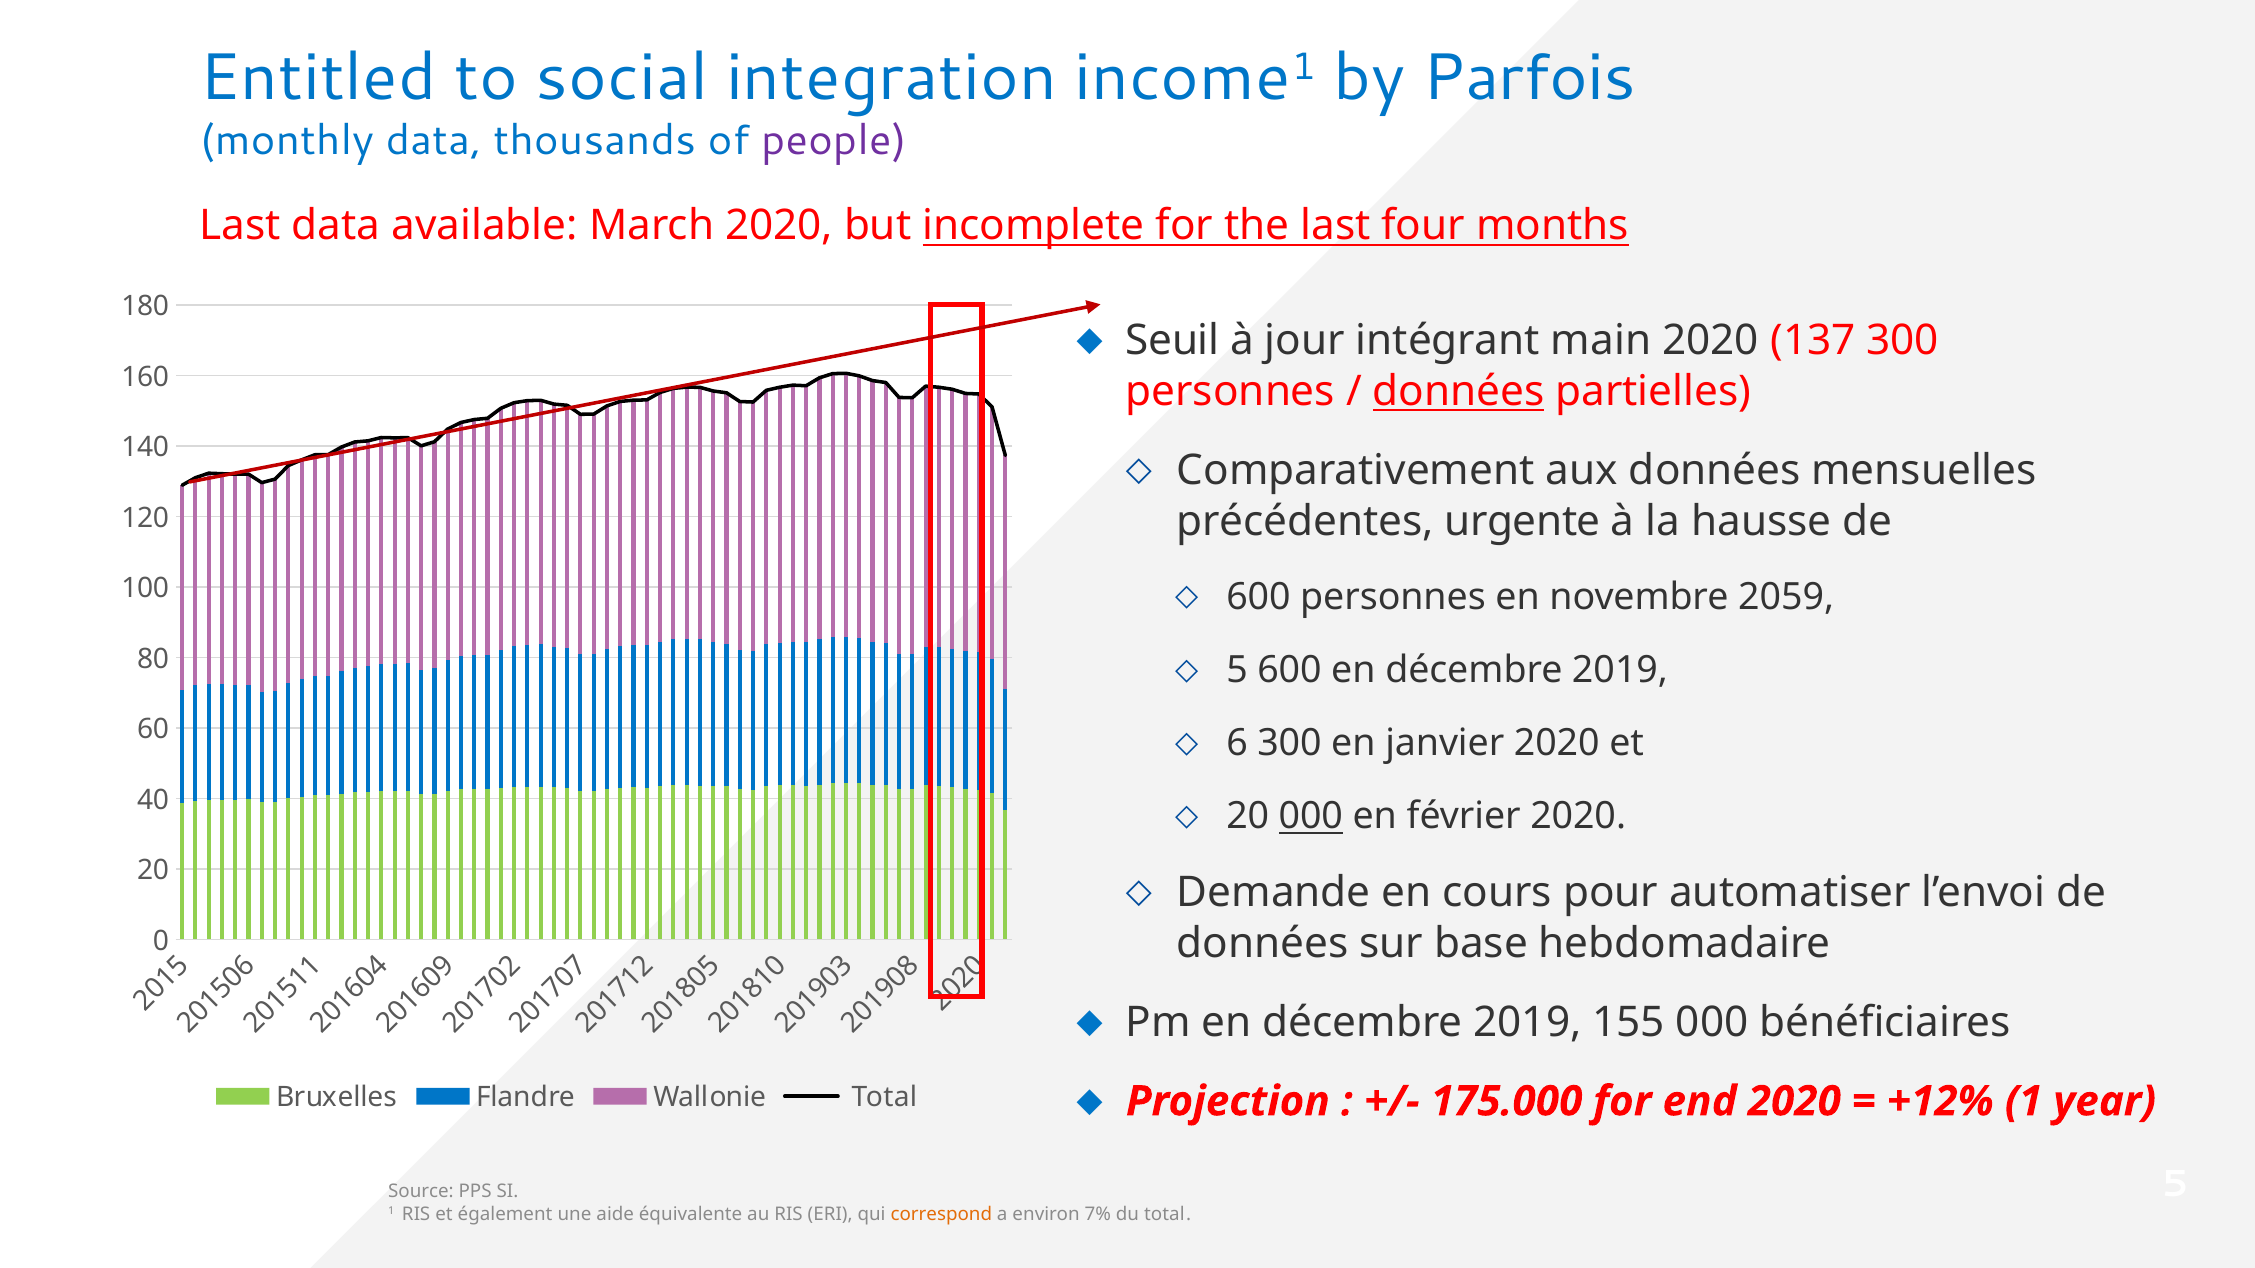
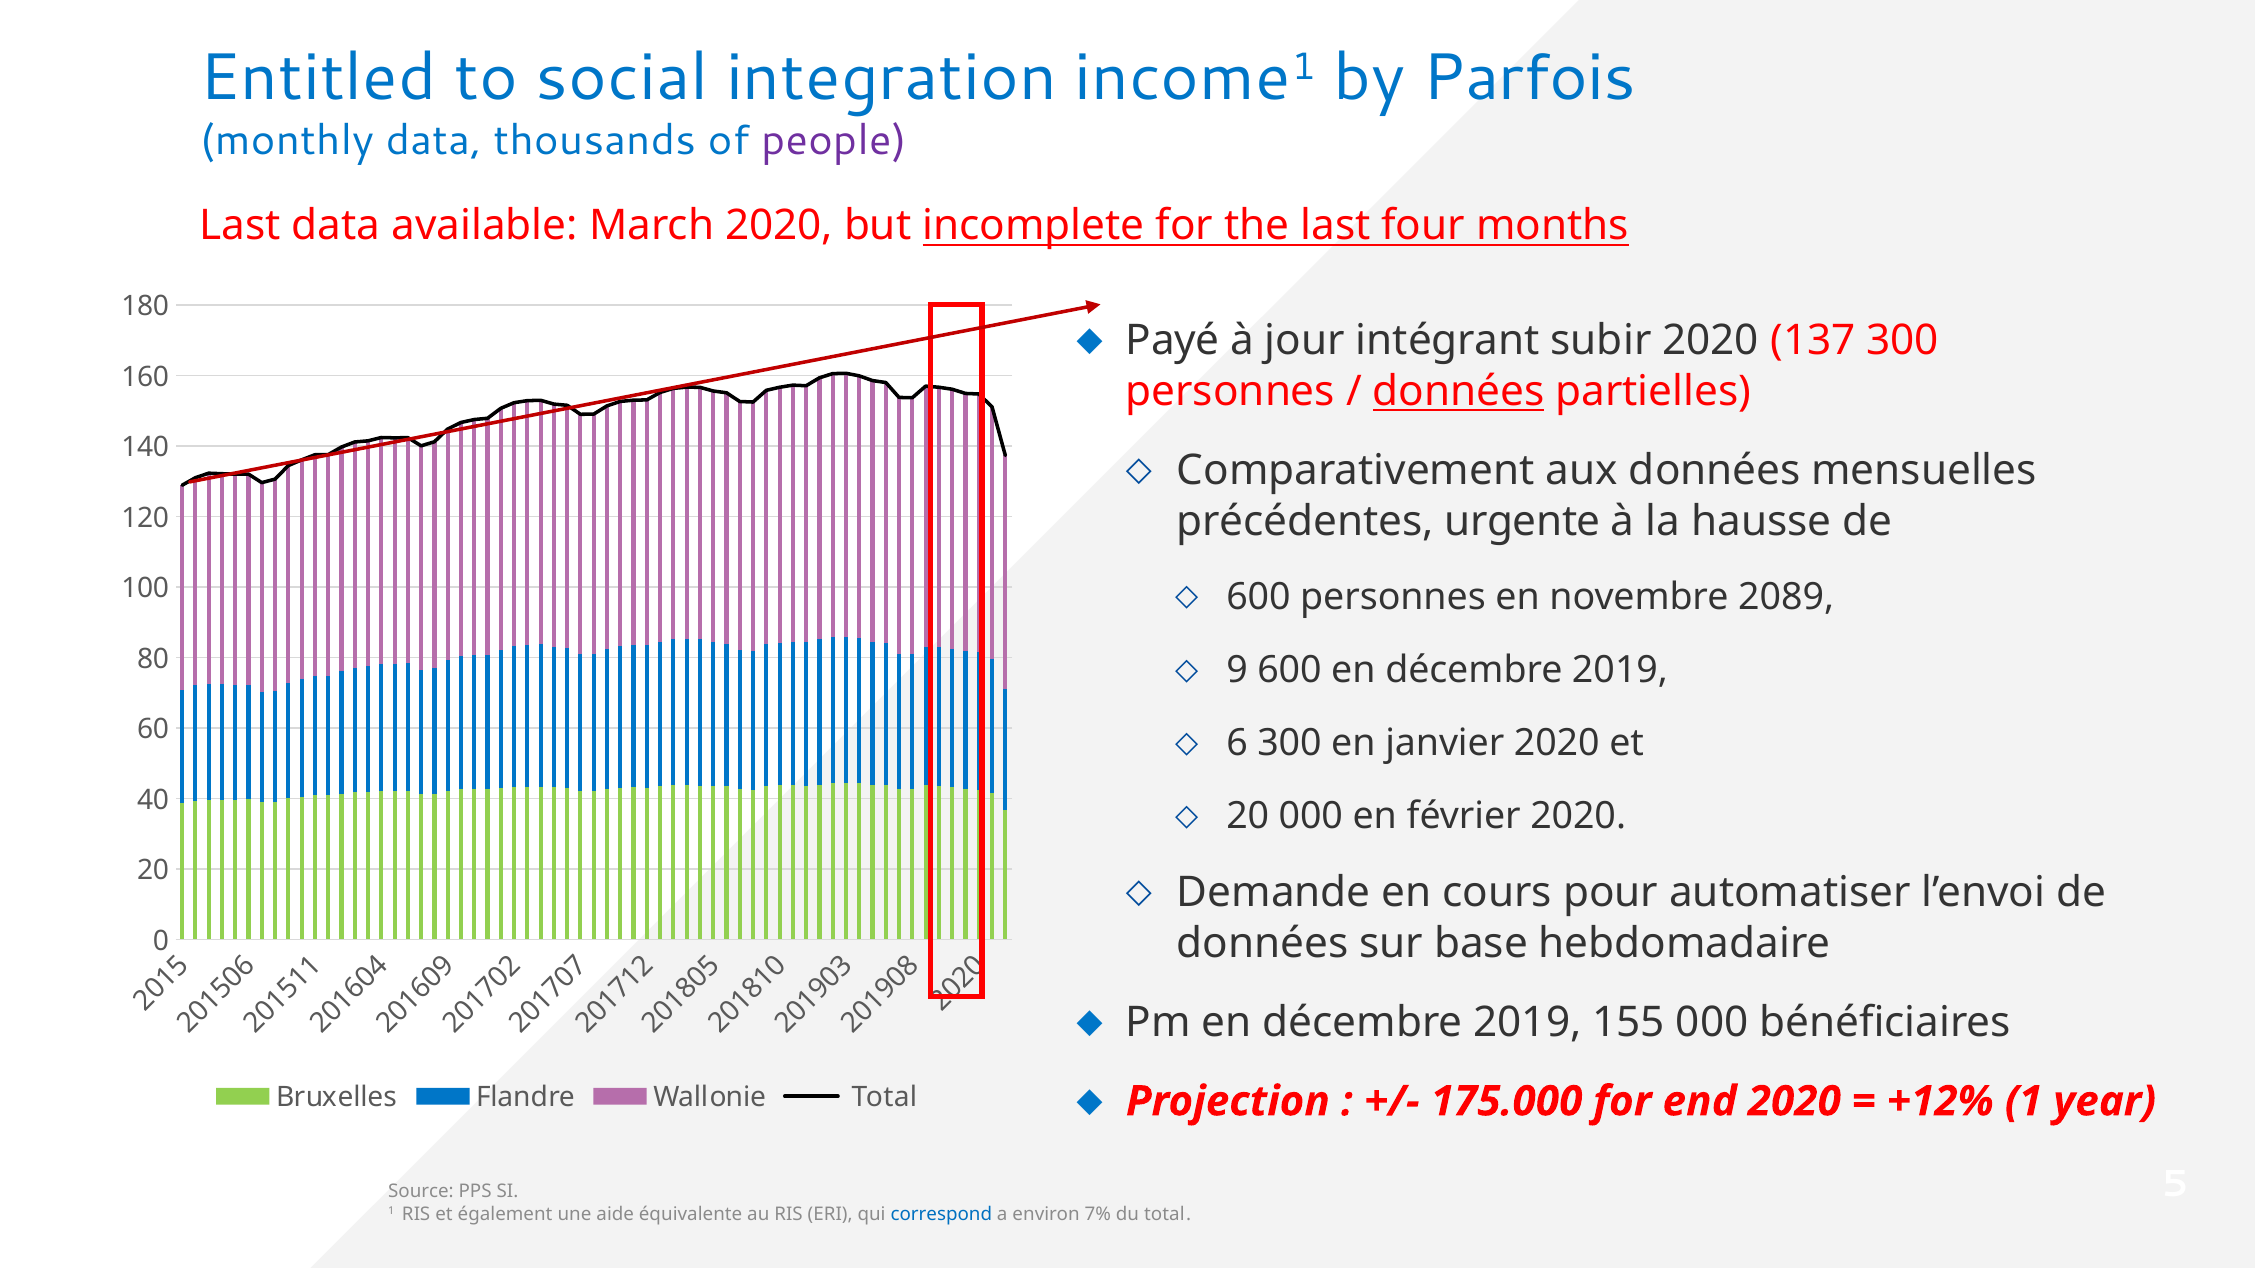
Seuil: Seuil -> Payé (1173, 341)
main: main -> subir (1601, 341)
2059: 2059 -> 2089 (1786, 597)
5: 5 -> 9 (1237, 670)
000 underline: present -> none (1311, 817)
correspond colour: orange -> blue (941, 1214)
